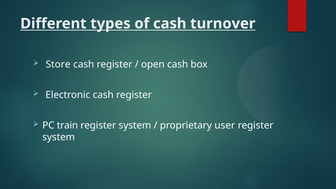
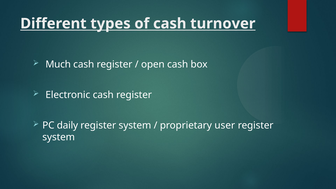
Store: Store -> Much (58, 64)
train: train -> daily (67, 125)
